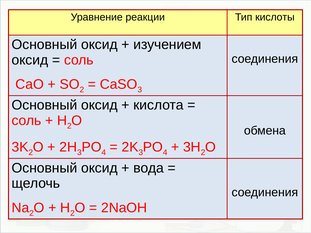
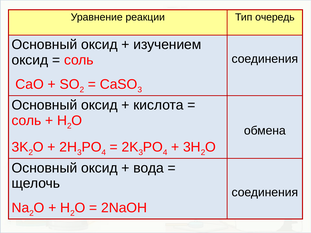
кислоты: кислоты -> очередь (275, 17)
